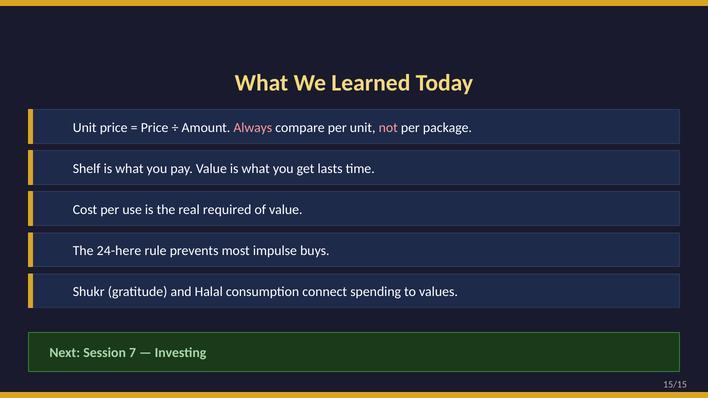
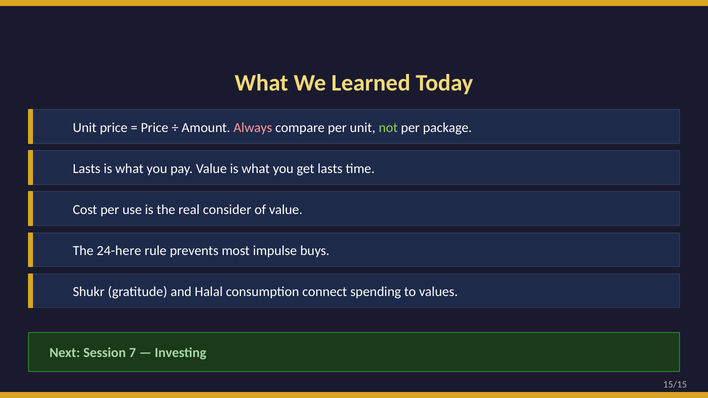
not colour: pink -> light green (388, 128)
Shelf: Shelf -> Lasts (87, 169)
required: required -> consider (227, 210)
